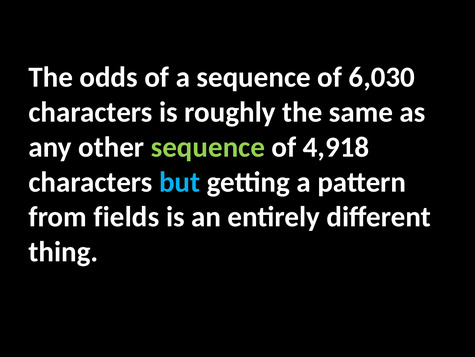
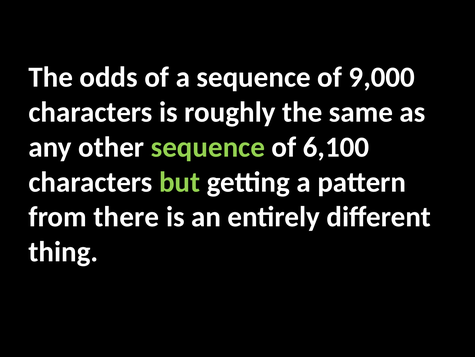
6,030: 6,030 -> 9,000 (382, 77)
4,918: 4,918 -> 6,100 (336, 147)
but colour: light blue -> light green (180, 182)
fields: fields -> there (126, 217)
